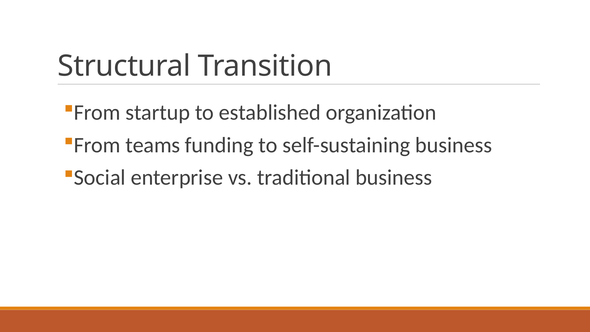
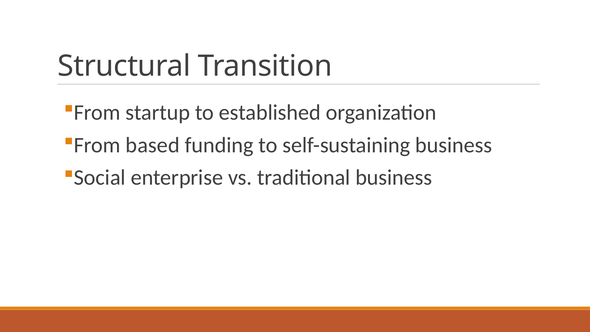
teams: teams -> based (153, 145)
